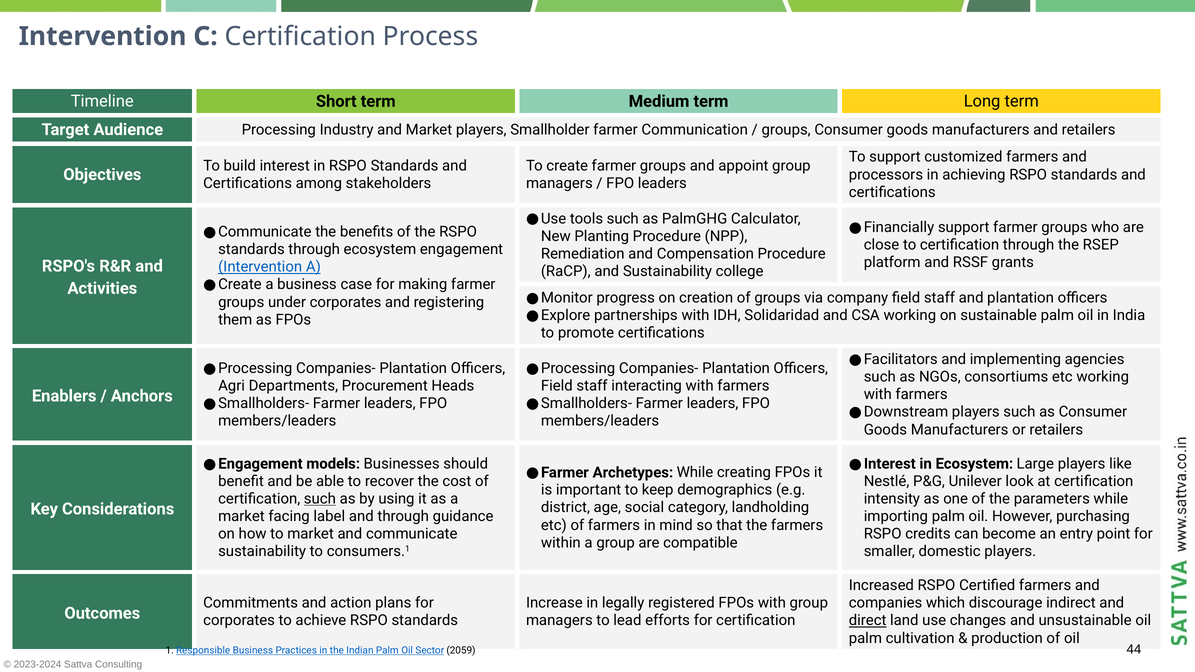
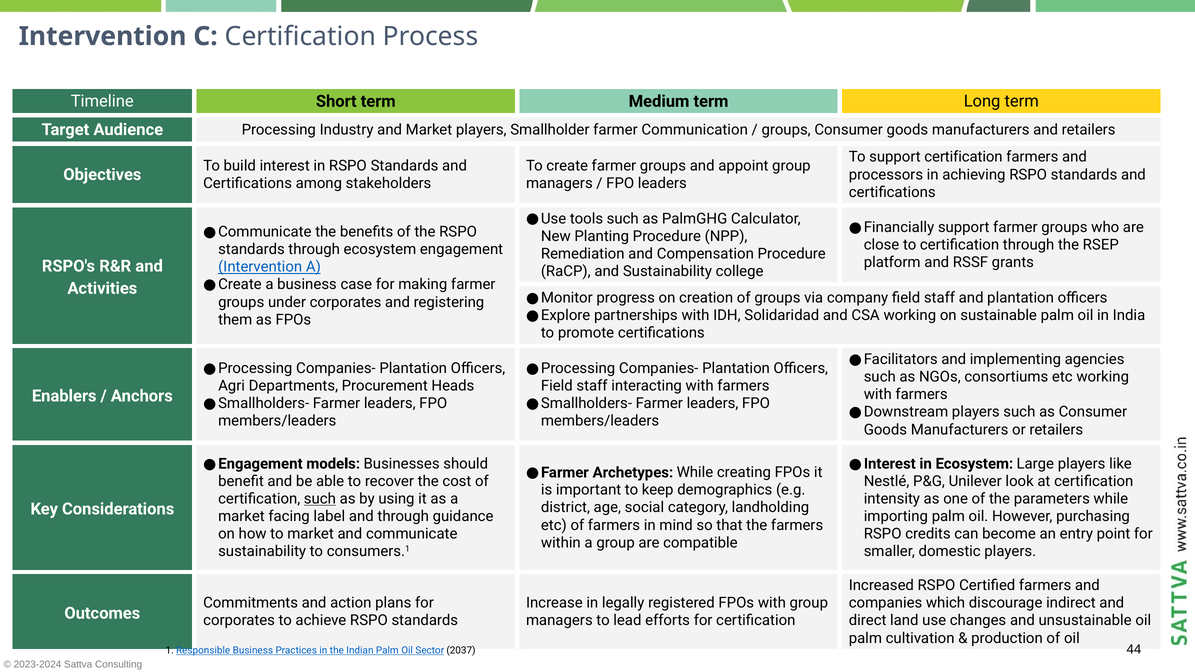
support customized: customized -> certification (963, 157)
direct underline: present -> none (868, 621)
2059: 2059 -> 2037 (461, 650)
